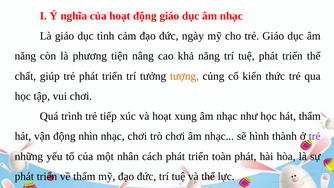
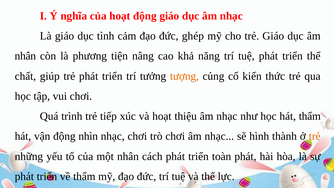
ngày: ngày -> ghép (193, 36)
năng: năng -> nhân (25, 56)
xung: xung -> thiệu (186, 116)
trẻ colour: purple -> orange (315, 136)
